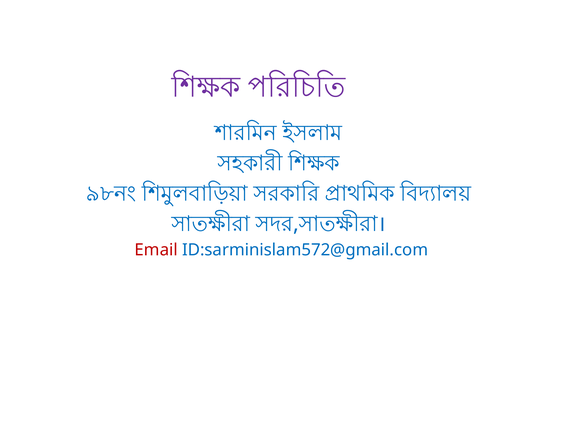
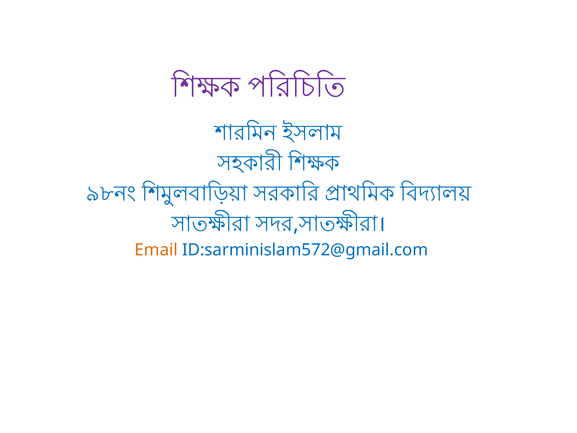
Email colour: red -> orange (156, 250)
